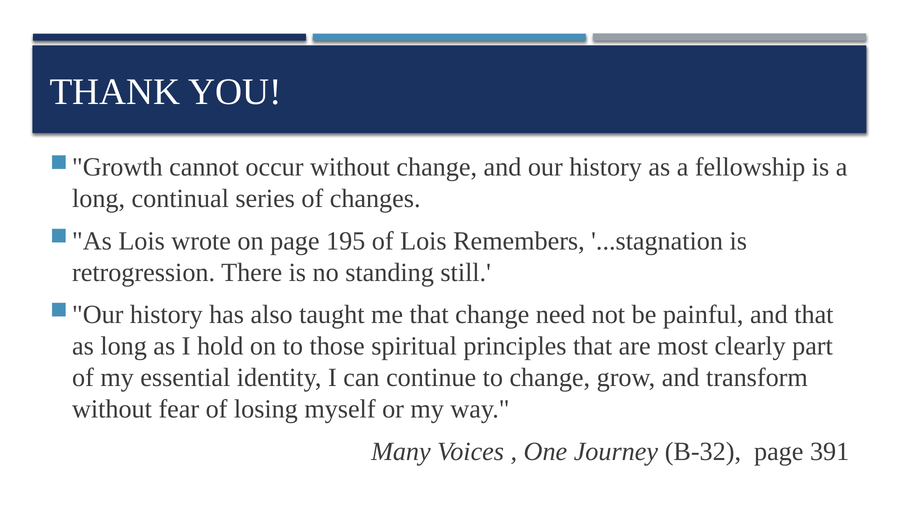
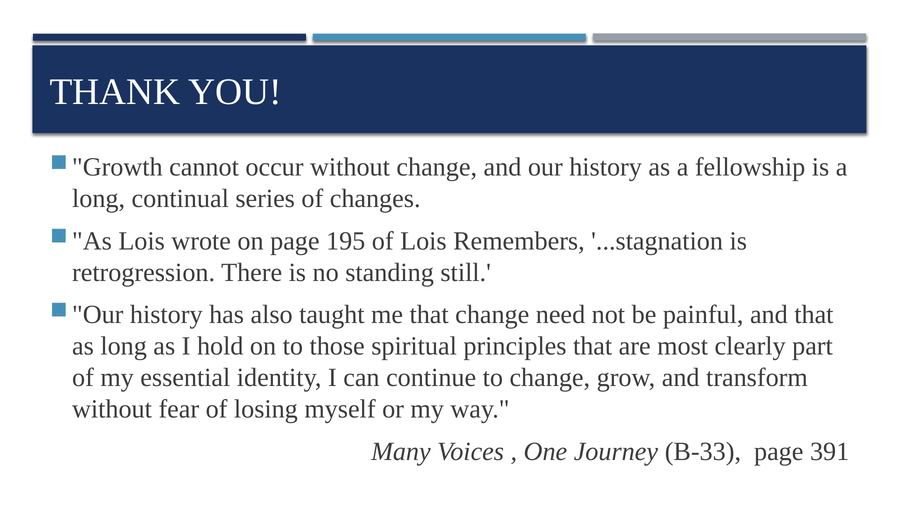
B-32: B-32 -> B-33 (703, 451)
